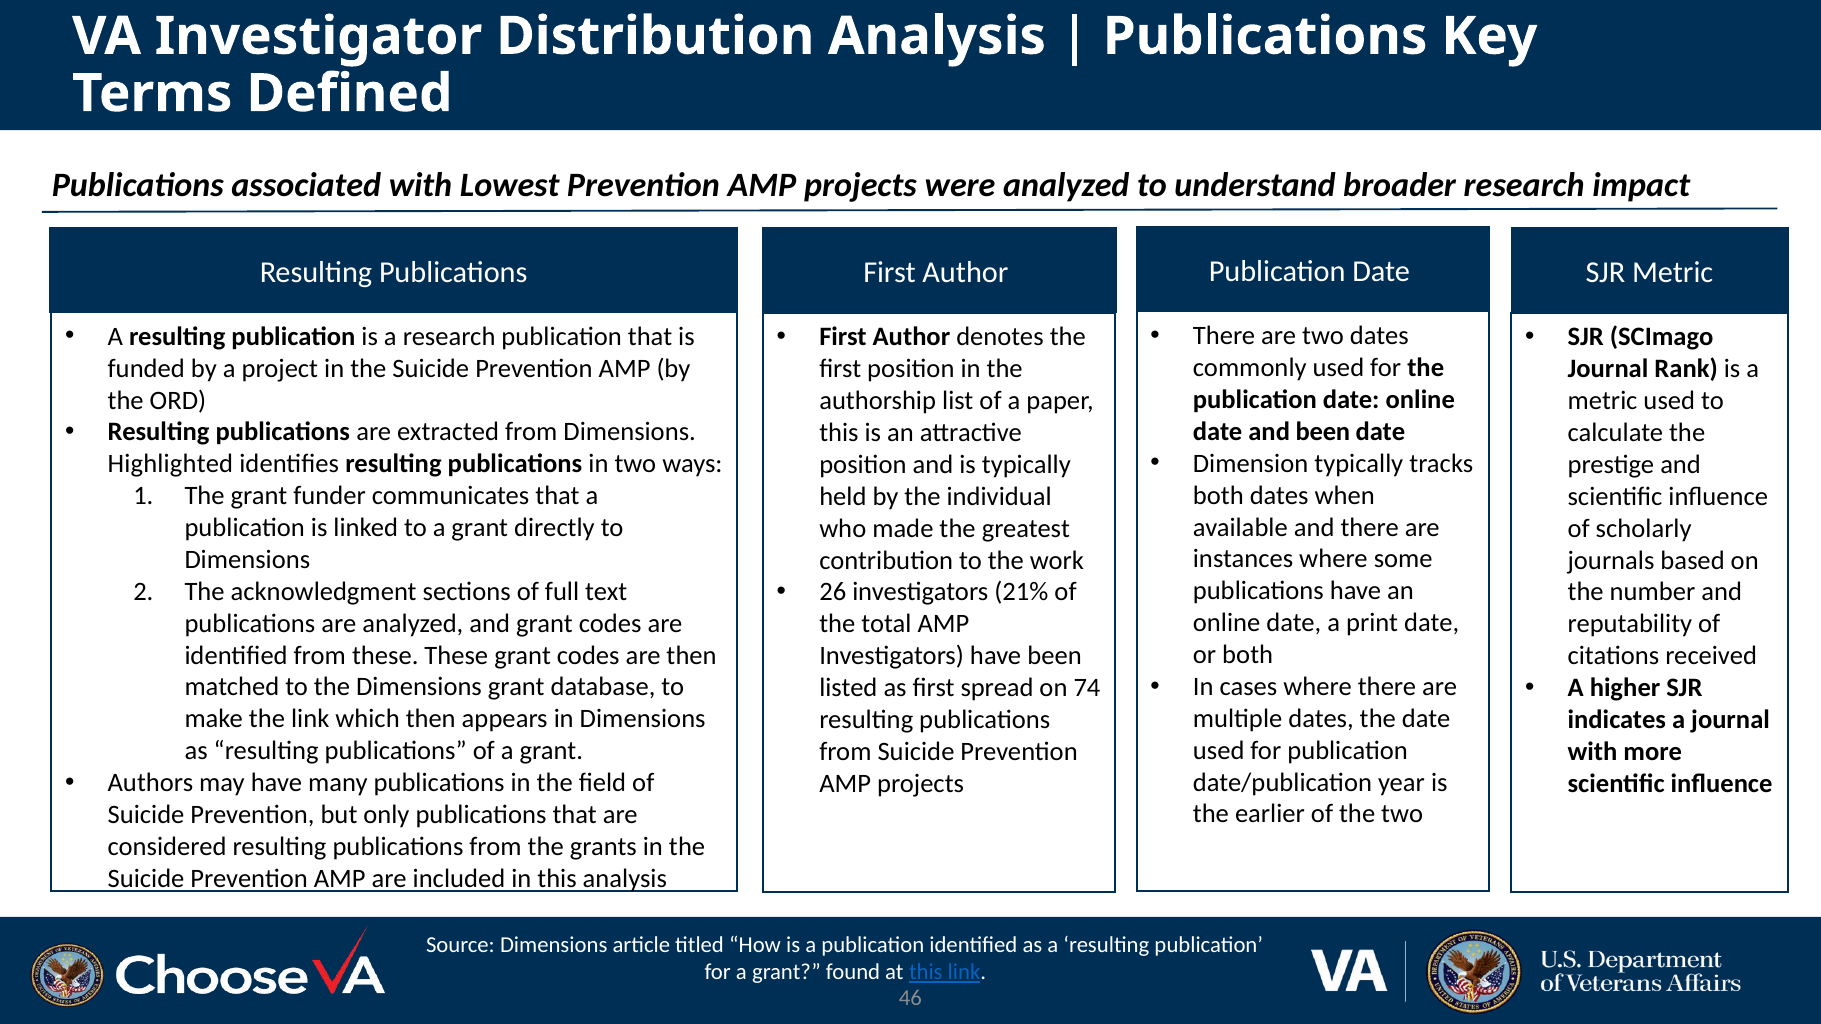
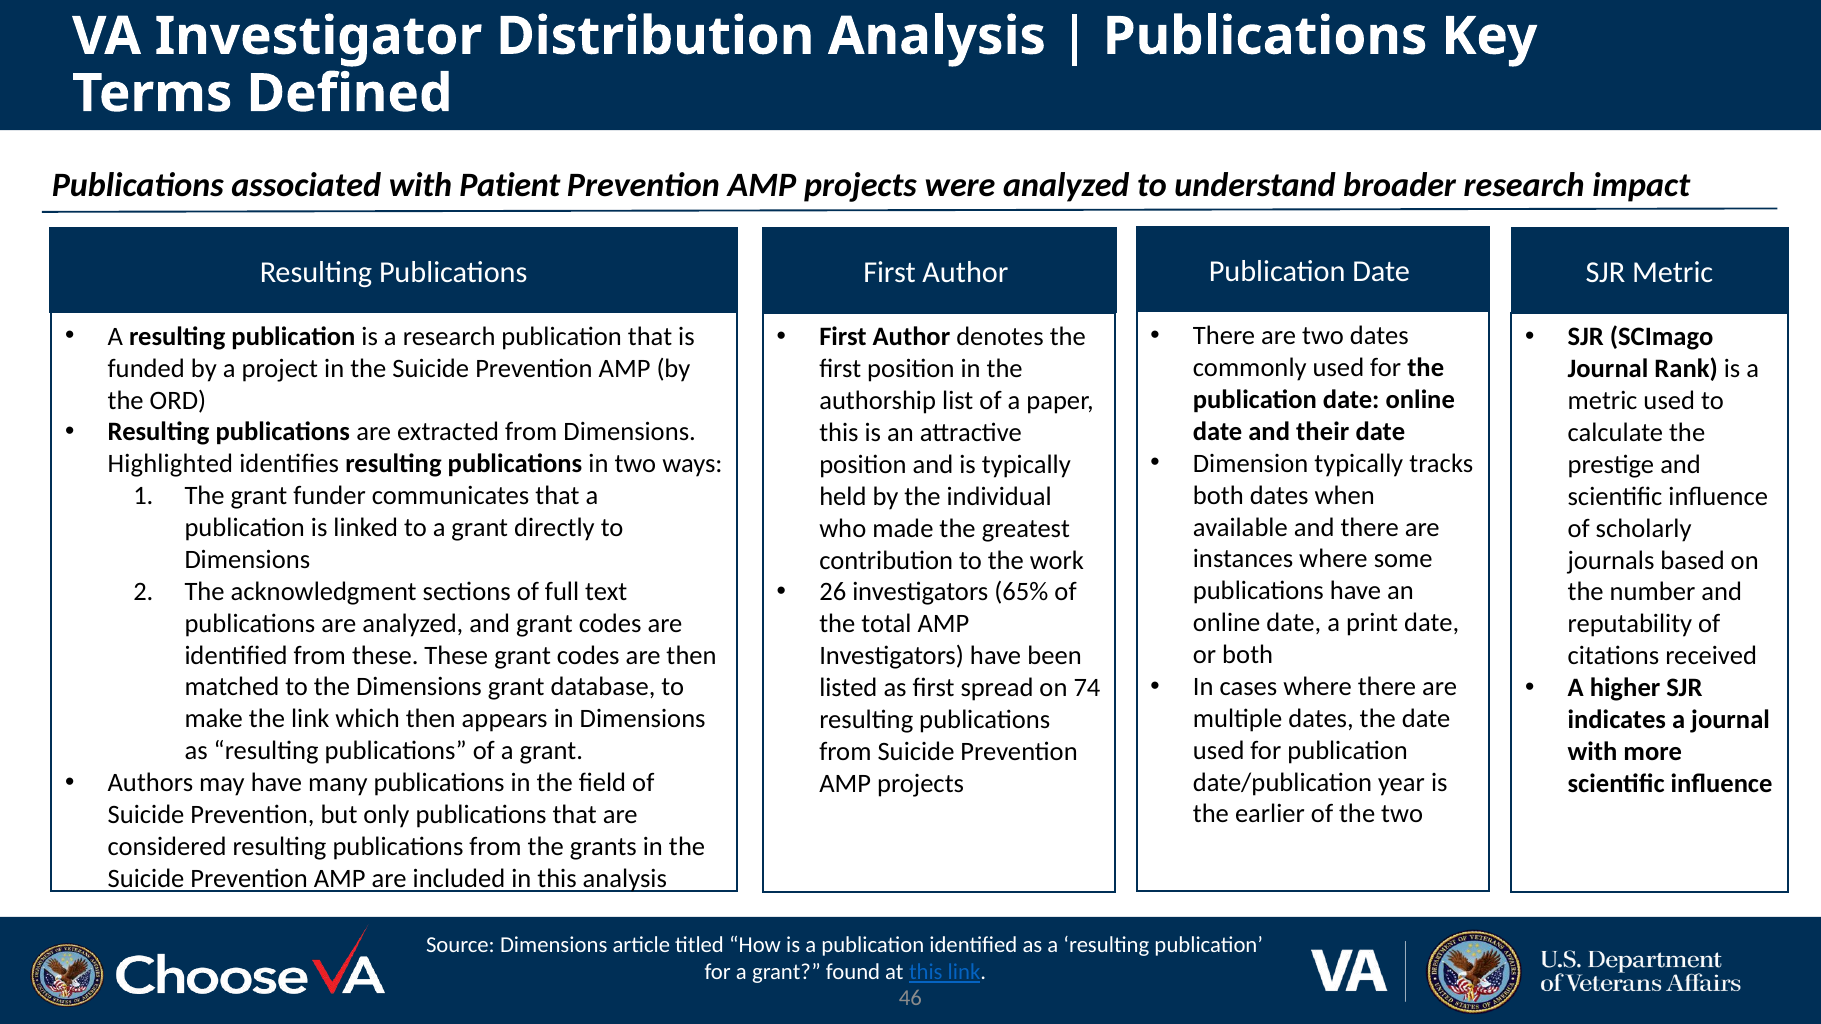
Lowest: Lowest -> Patient (510, 185)
and been: been -> their (1323, 432)
21%: 21% -> 65% (1021, 592)
